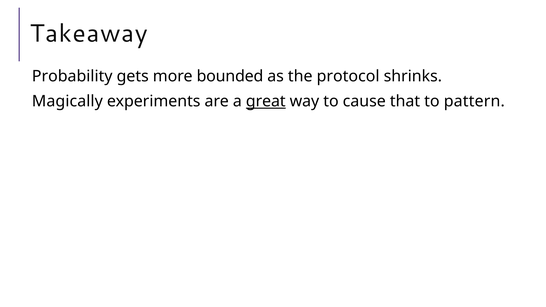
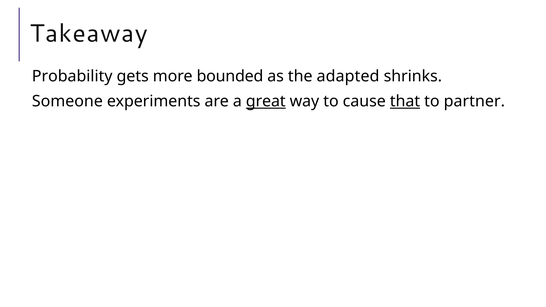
protocol: protocol -> adapted (348, 76)
Magically: Magically -> Someone (67, 101)
that underline: none -> present (405, 101)
pattern: pattern -> partner (474, 101)
